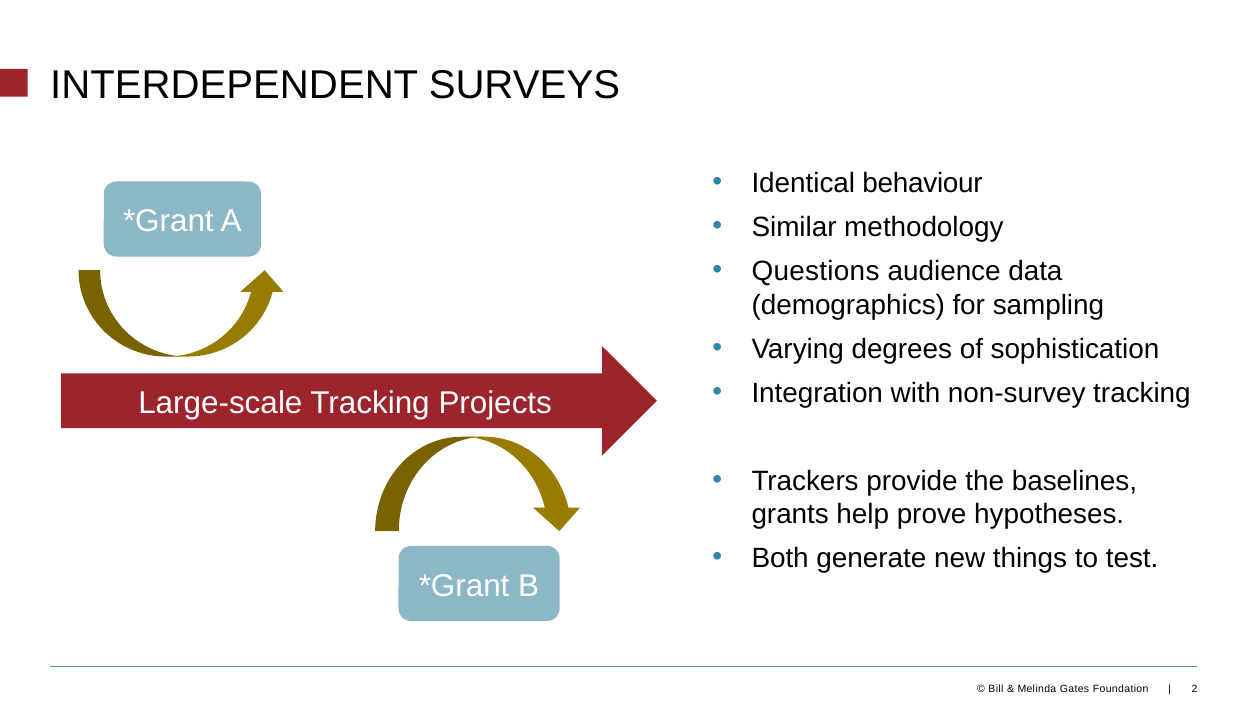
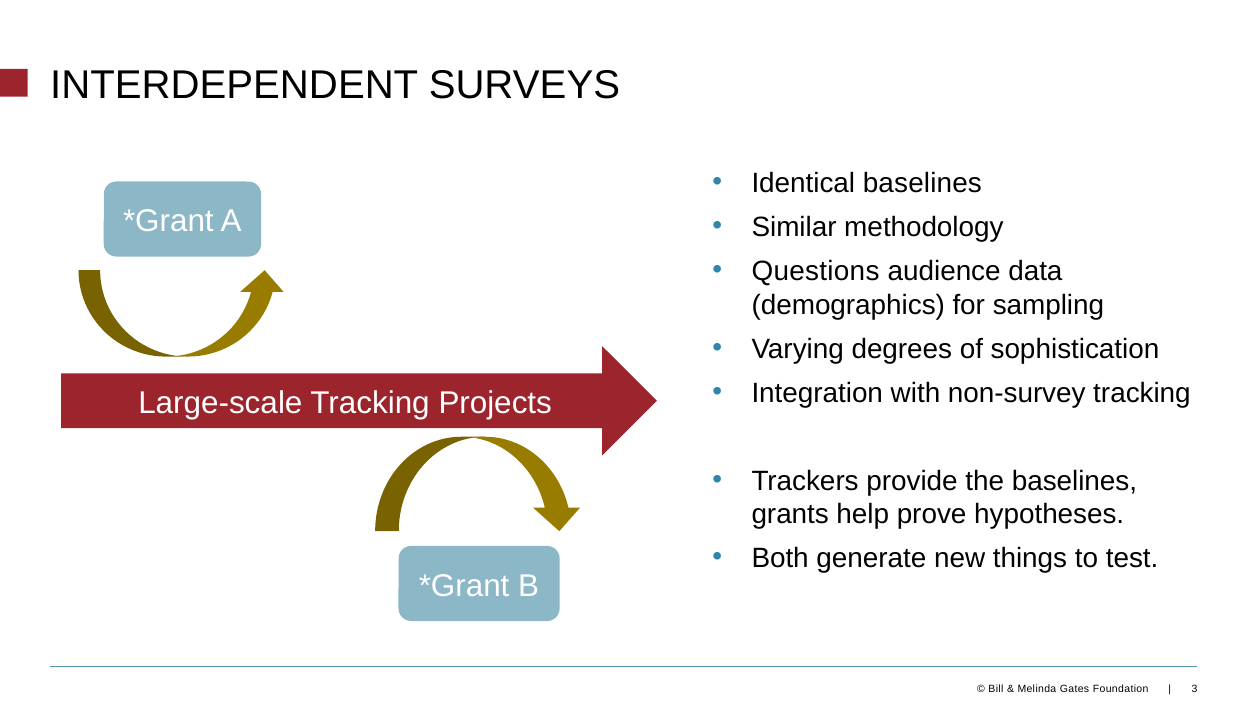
Identical behaviour: behaviour -> baselines (922, 183)
2: 2 -> 3 (1195, 689)
